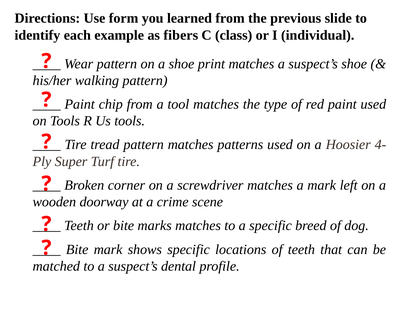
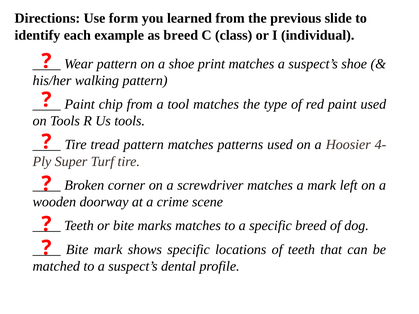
as fibers: fibers -> breed (181, 35)
